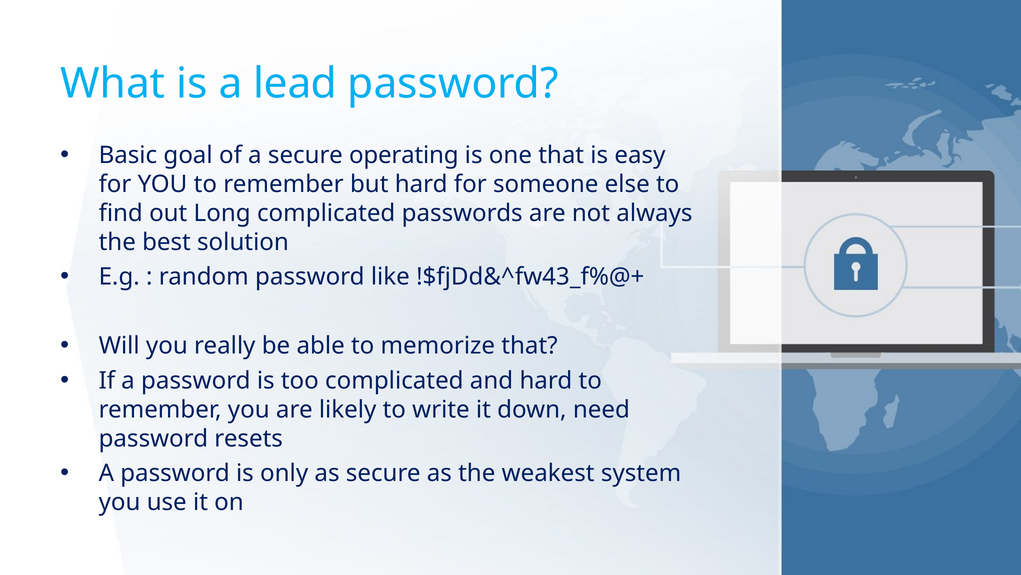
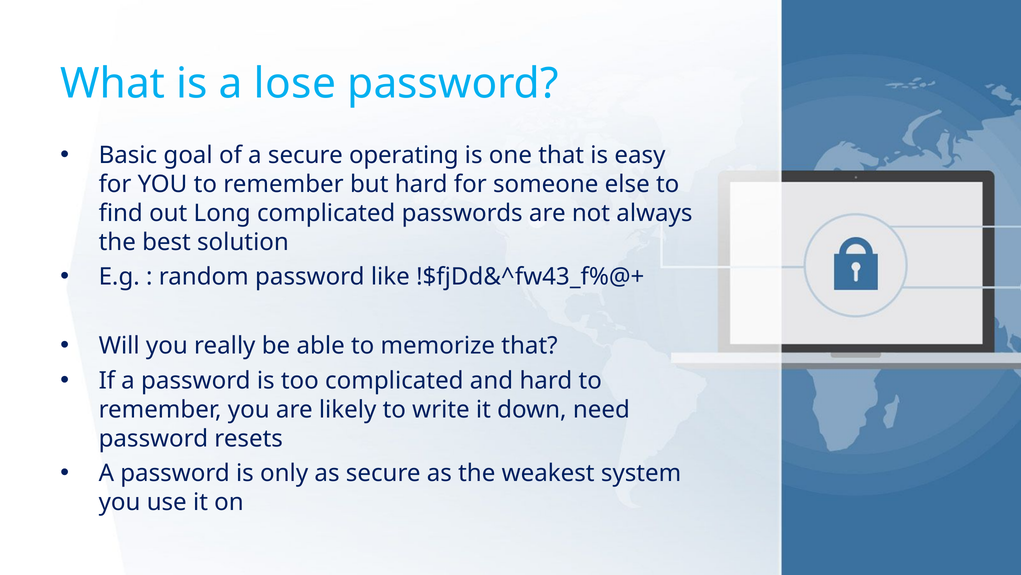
lead: lead -> lose (295, 83)
